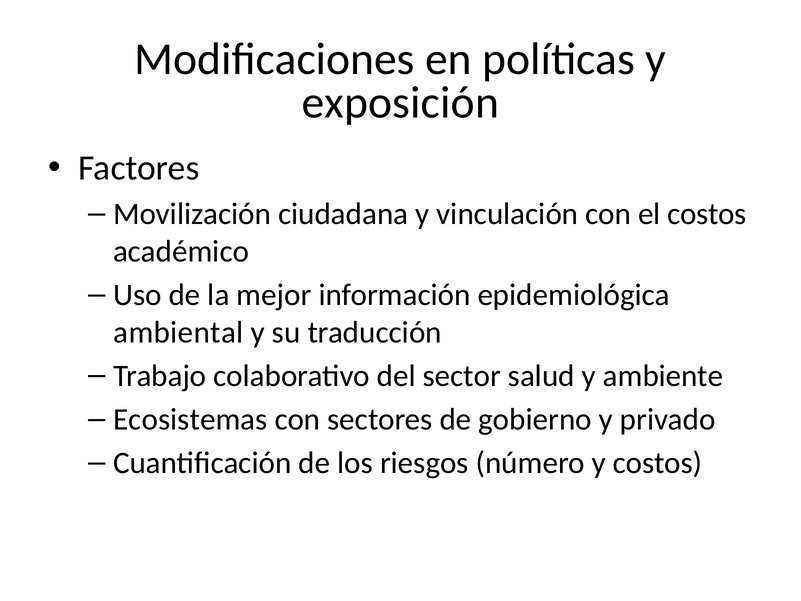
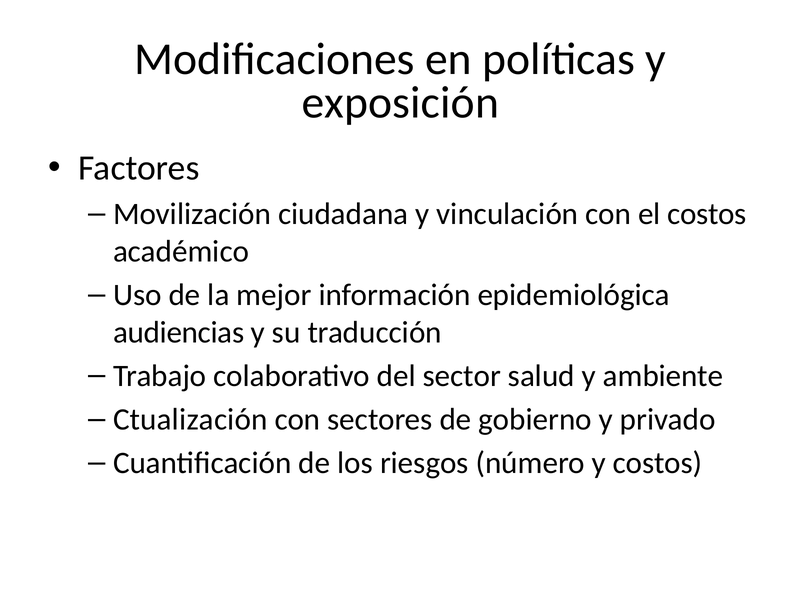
ambiental: ambiental -> audiencias (179, 332)
Ecosistemas: Ecosistemas -> Ctualización (190, 419)
